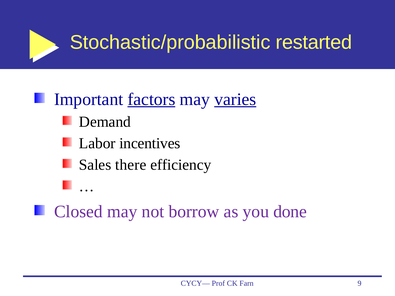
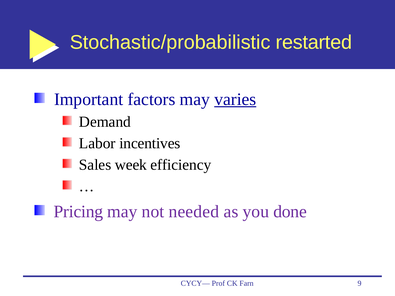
factors underline: present -> none (151, 99)
there: there -> week (131, 165)
Closed: Closed -> Pricing (78, 212)
borrow: borrow -> needed (194, 212)
